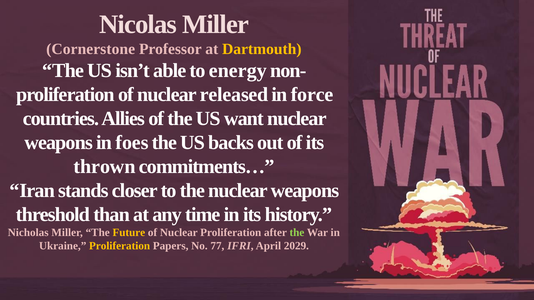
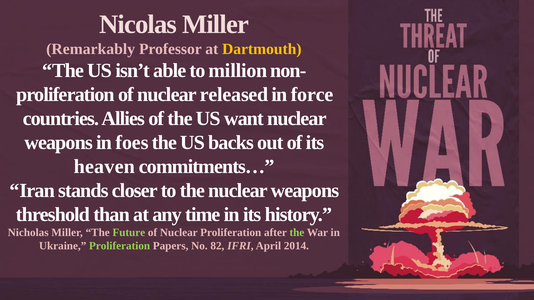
Cornerstone: Cornerstone -> Remarkably (91, 49)
energy: energy -> million (238, 71)
thrown: thrown -> heaven (104, 167)
Future colour: yellow -> light green (129, 233)
Proliferation colour: yellow -> light green (120, 246)
77: 77 -> 82 (217, 246)
2029: 2029 -> 2014 (296, 246)
